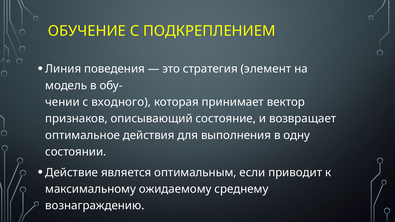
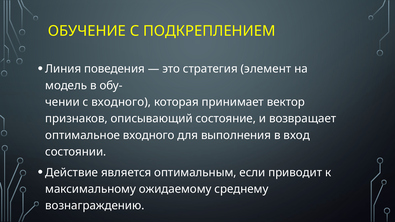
оптимальное действия: действия -> входного (149, 135)
одну: одну -> вход (297, 135)
